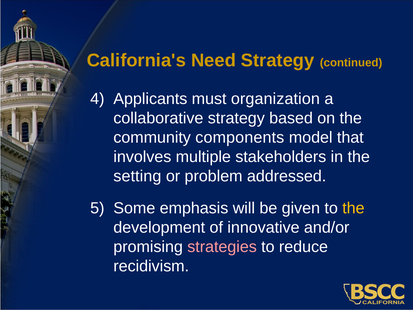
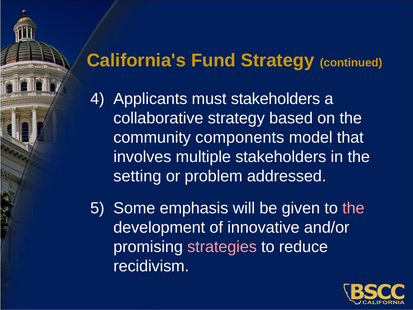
Need: Need -> Fund (213, 60)
must organization: organization -> stakeholders (276, 99)
the colour: yellow -> pink (353, 208)
